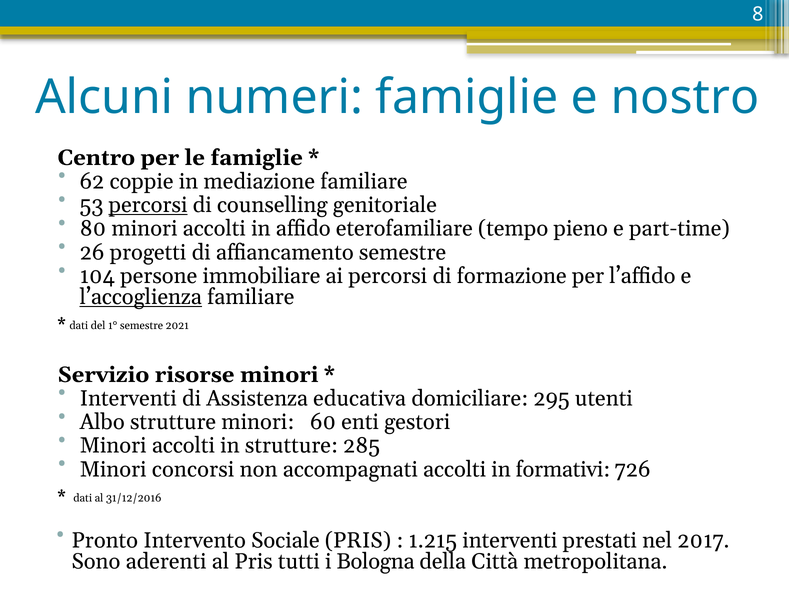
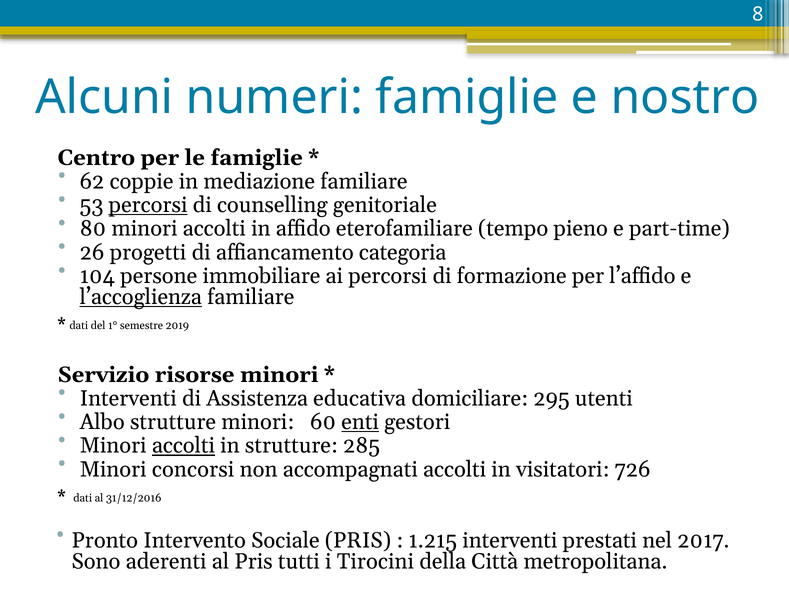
affiancamento semestre: semestre -> categoria (403, 252)
2021: 2021 -> 2019 (177, 326)
enti underline: none -> present (360, 422)
accolti underline: none -> present (183, 446)
formativi: formativi -> visitatori (563, 469)
Bologna: Bologna -> Tirocini (375, 561)
